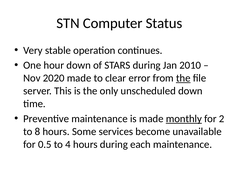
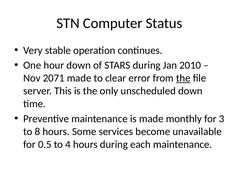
2020: 2020 -> 2071 (54, 78)
monthly underline: present -> none (184, 118)
2: 2 -> 3 (222, 118)
